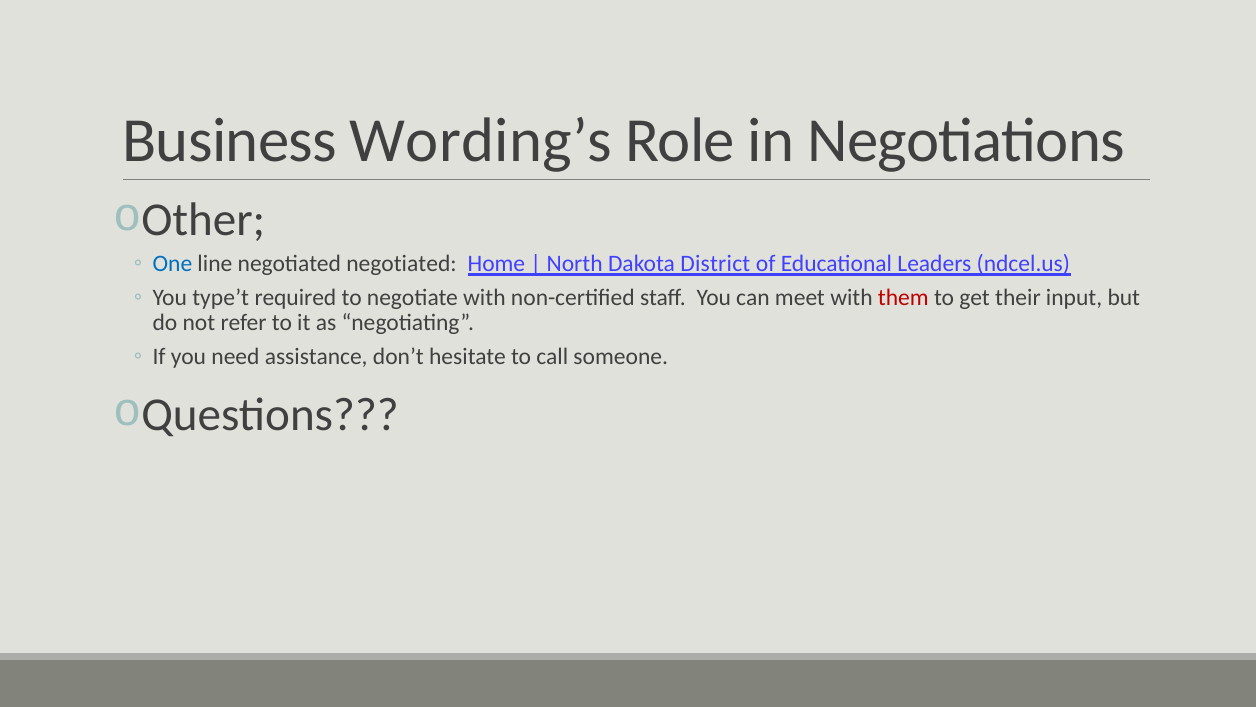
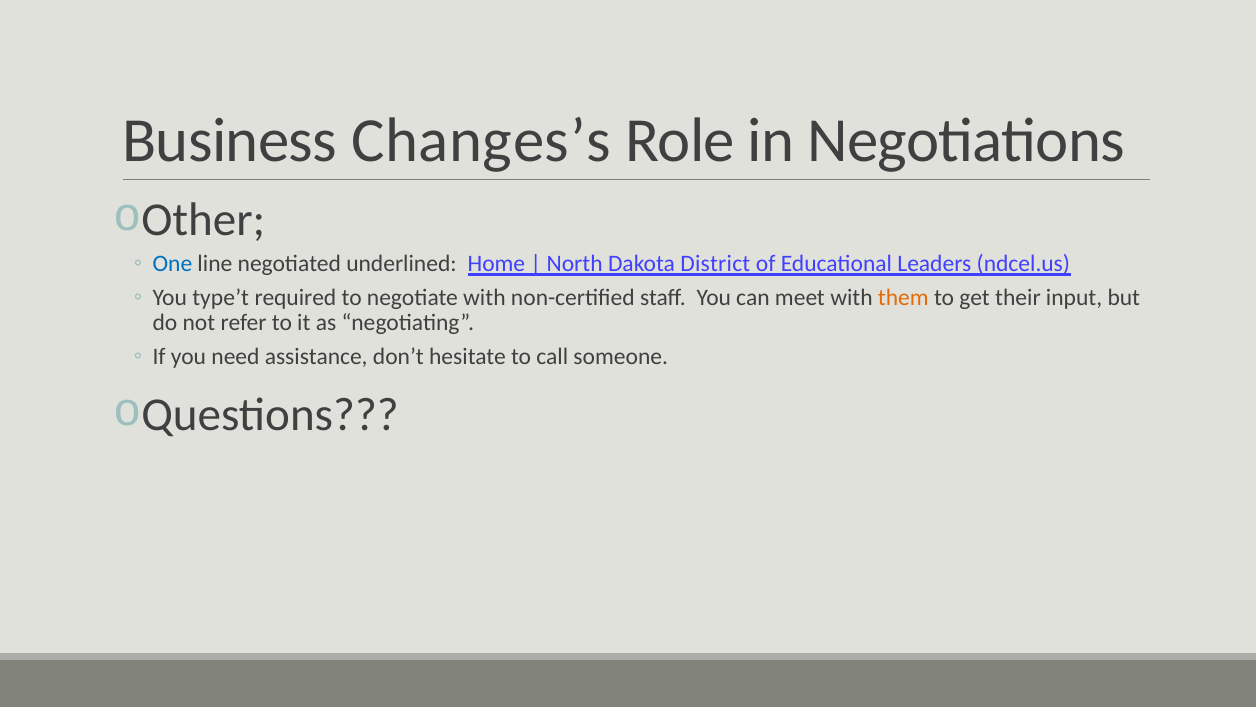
Wording’s: Wording’s -> Changes’s (481, 141)
negotiated negotiated: negotiated -> underlined (401, 264)
them colour: red -> orange (903, 297)
